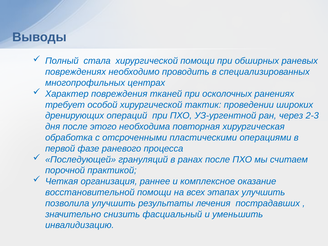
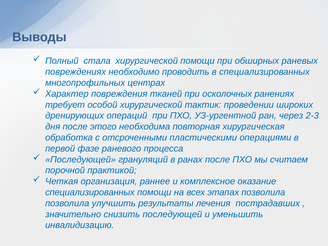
восстановительной: восстановительной -> специализированных (90, 192)
этапах улучшить: улучшить -> позволила (263, 192)
снизить фасциальный: фасциальный -> последующей (172, 214)
